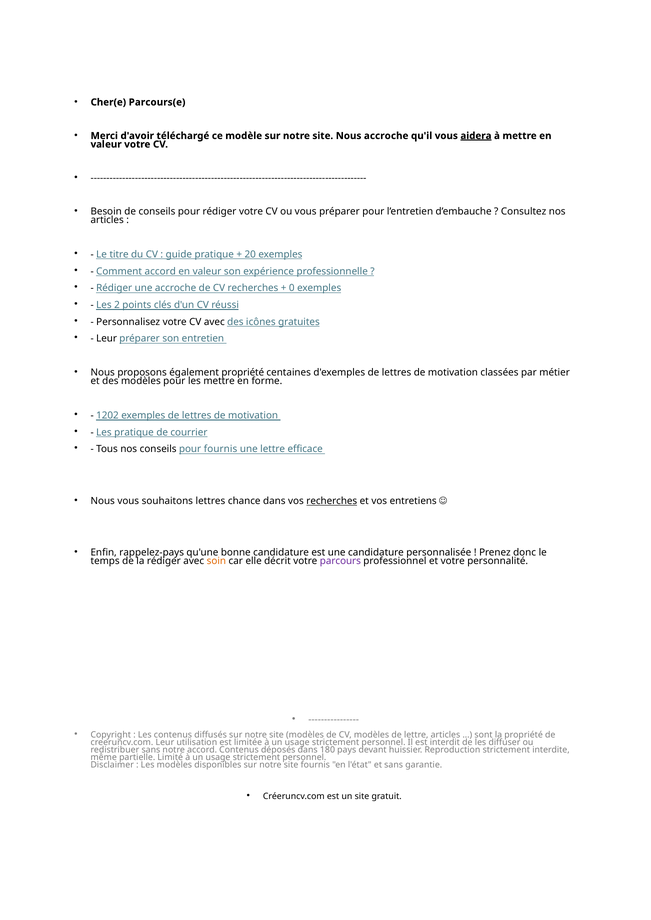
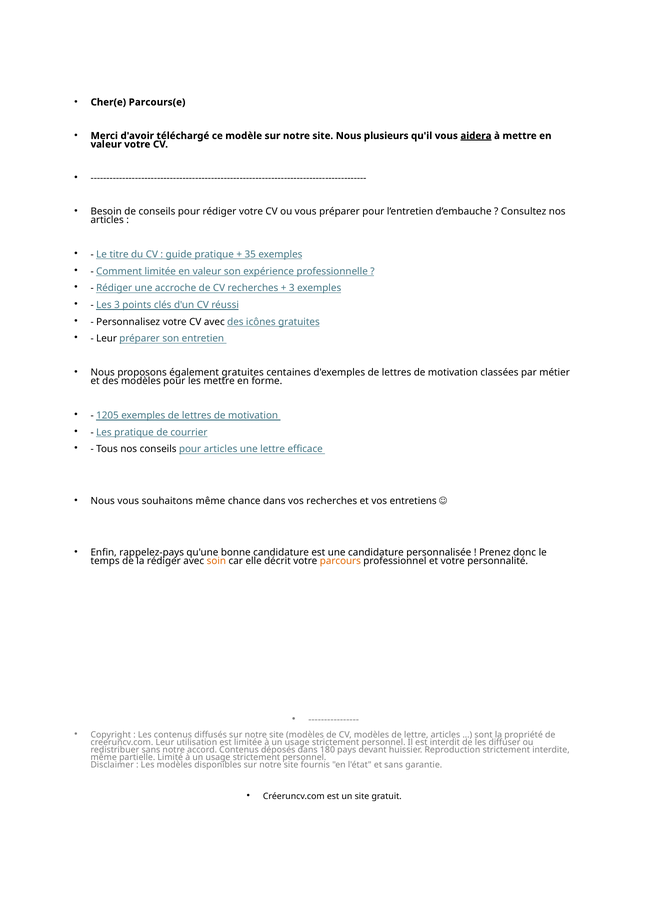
Nous accroche: accroche -> plusieurs (386, 136)
20: 20 -> 35 (250, 255)
Comment accord: accord -> limitée (160, 272)
0: 0 -> 3 (292, 288)
Les 2: 2 -> 3 (117, 305)
également propriété: propriété -> gratuites (243, 373)
1202: 1202 -> 1205 (107, 416)
pour fournis: fournis -> articles (221, 450)
souhaitons lettres: lettres -> même (210, 501)
recherches underline: present -> none (332, 501)
parcours colour: purple -> orange (340, 561)
